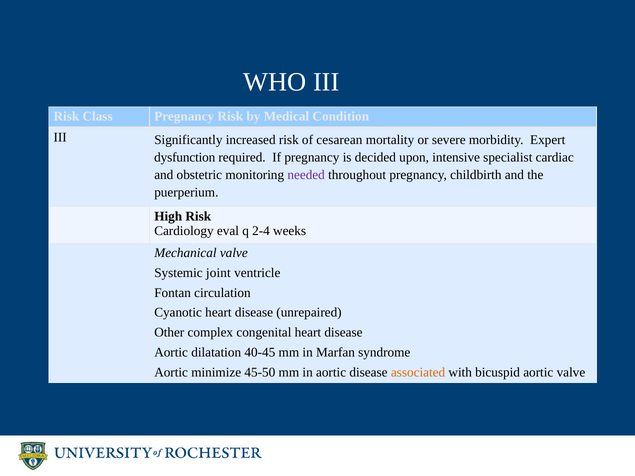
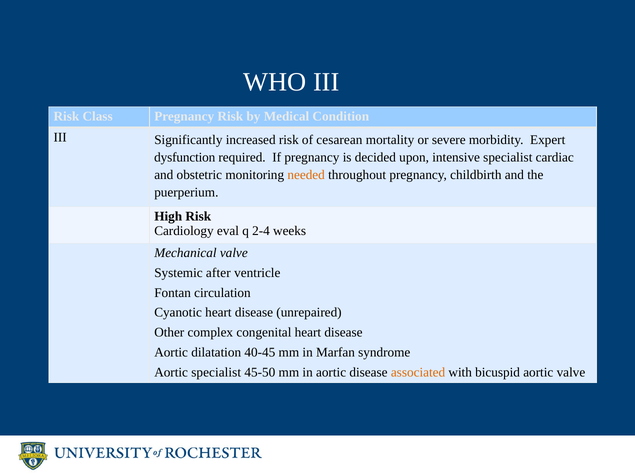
needed colour: purple -> orange (306, 175)
joint: joint -> after (218, 273)
Aortic minimize: minimize -> specialist (216, 372)
